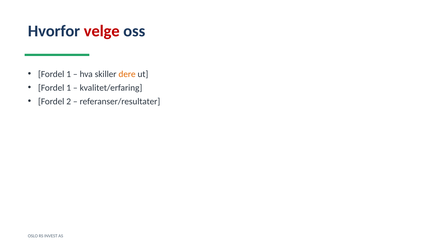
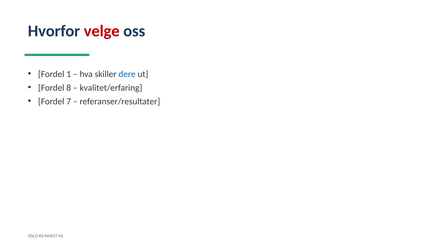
dere colour: orange -> blue (127, 74)
1: 1 -> 8 (69, 88)
2: 2 -> 7 (69, 102)
